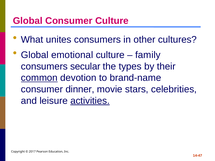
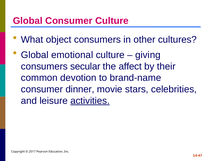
unites: unites -> object (59, 40)
family: family -> giving (148, 55)
types: types -> affect (130, 66)
common underline: present -> none (39, 78)
